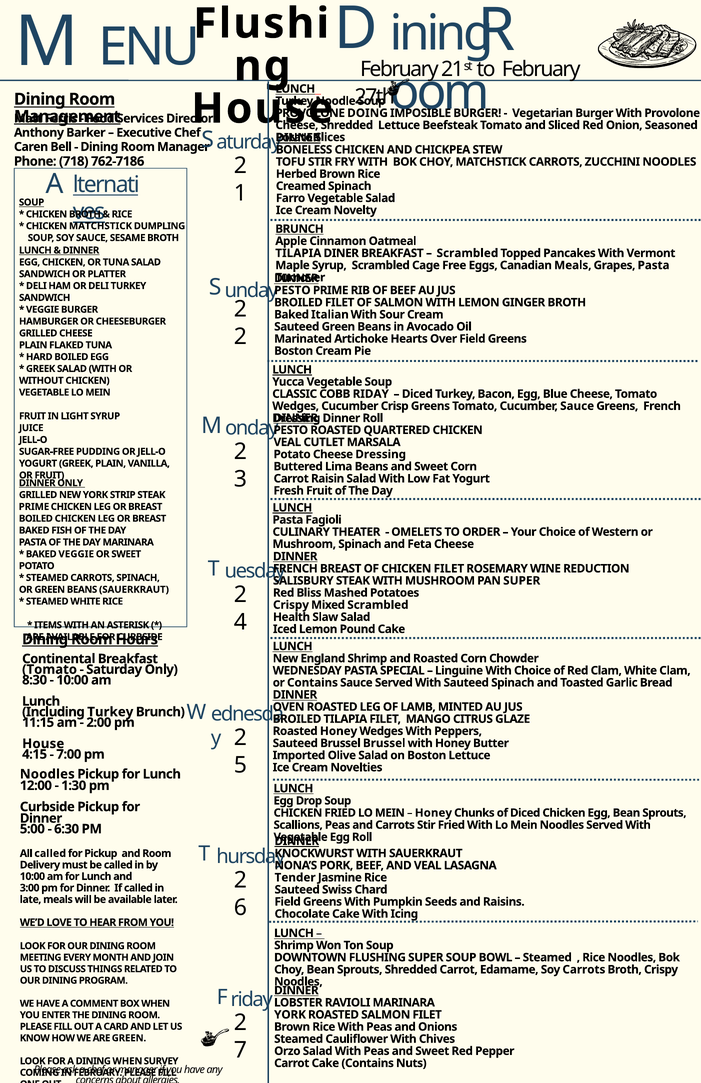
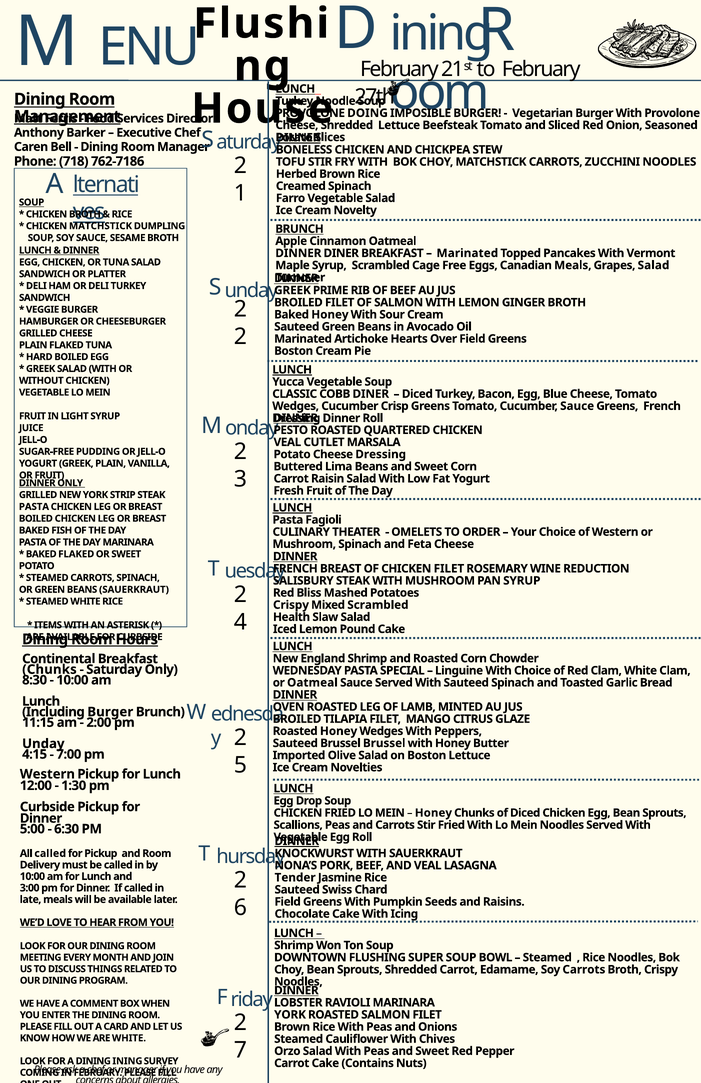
TILAPIA: TILAPIA -> DINNER (298, 253)
Scrambled: Scrambled -> Marinated (467, 253)
Grapes Pasta: Pasta -> Salad (653, 265)
PESTO: PESTO -> GREEK (292, 290)
Baked Italian: Italian -> Honey (330, 315)
COBB RIDAY: RIDAY -> DINER (371, 394)
PRIME: PRIME -> PASTA (34, 507)
BAKED VEGGIE: VEGGIE -> FLAKED (76, 554)
PAN SUPER: SUPER -> SYRUP (522, 581)
Tomato: Tomato -> Chunks (49, 670)
or Contains: Contains -> Oatmeal (312, 683)
Including Turkey: Turkey -> Burger (110, 712)
House: House -> Unday (43, 744)
Noodles: Noodles -> Western (47, 774)
ARE GREEN: GREEN -> WHITE (129, 1038)
DINING WHEN: WHEN -> INING (127, 1061)
